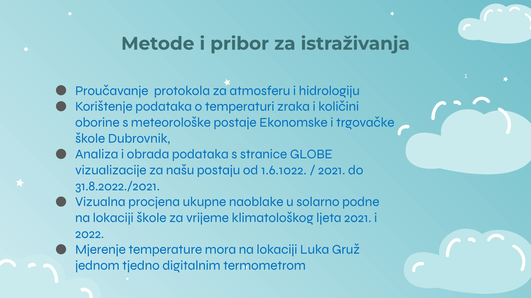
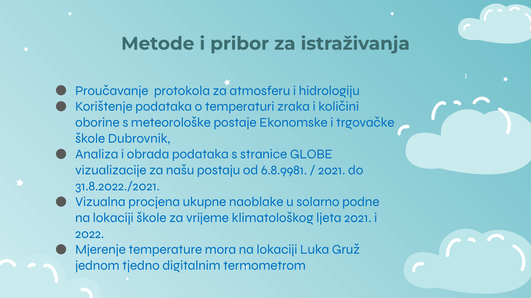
1.6.1022: 1.6.1022 -> 6.8.9981 (284, 171)
